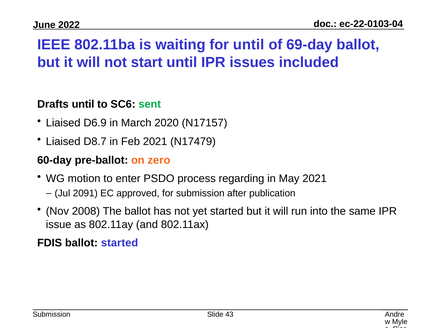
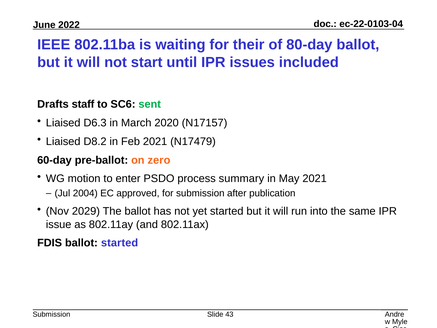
for until: until -> their (249, 45)
69-day: 69-day -> 80-day (309, 45)
Drafts until: until -> staff (83, 104)
D6.9: D6.9 -> D6.3 (95, 123)
D8.7: D8.7 -> D8.2 (95, 141)
regarding: regarding -> summary (241, 179)
2091: 2091 -> 2004 (85, 193)
2008: 2008 -> 2029 (86, 211)
